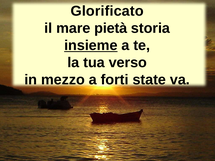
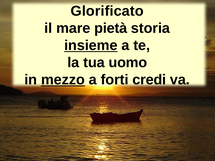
verso: verso -> uomo (128, 63)
mezzo underline: none -> present (63, 80)
state: state -> credi (149, 80)
